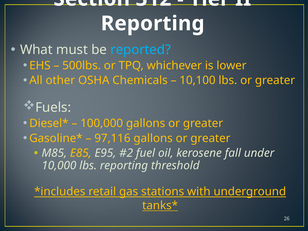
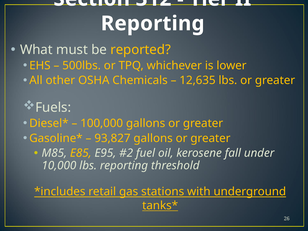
reported colour: light blue -> yellow (141, 50)
10,100: 10,100 -> 12,635 (197, 80)
97,116: 97,116 -> 93,827 (112, 138)
